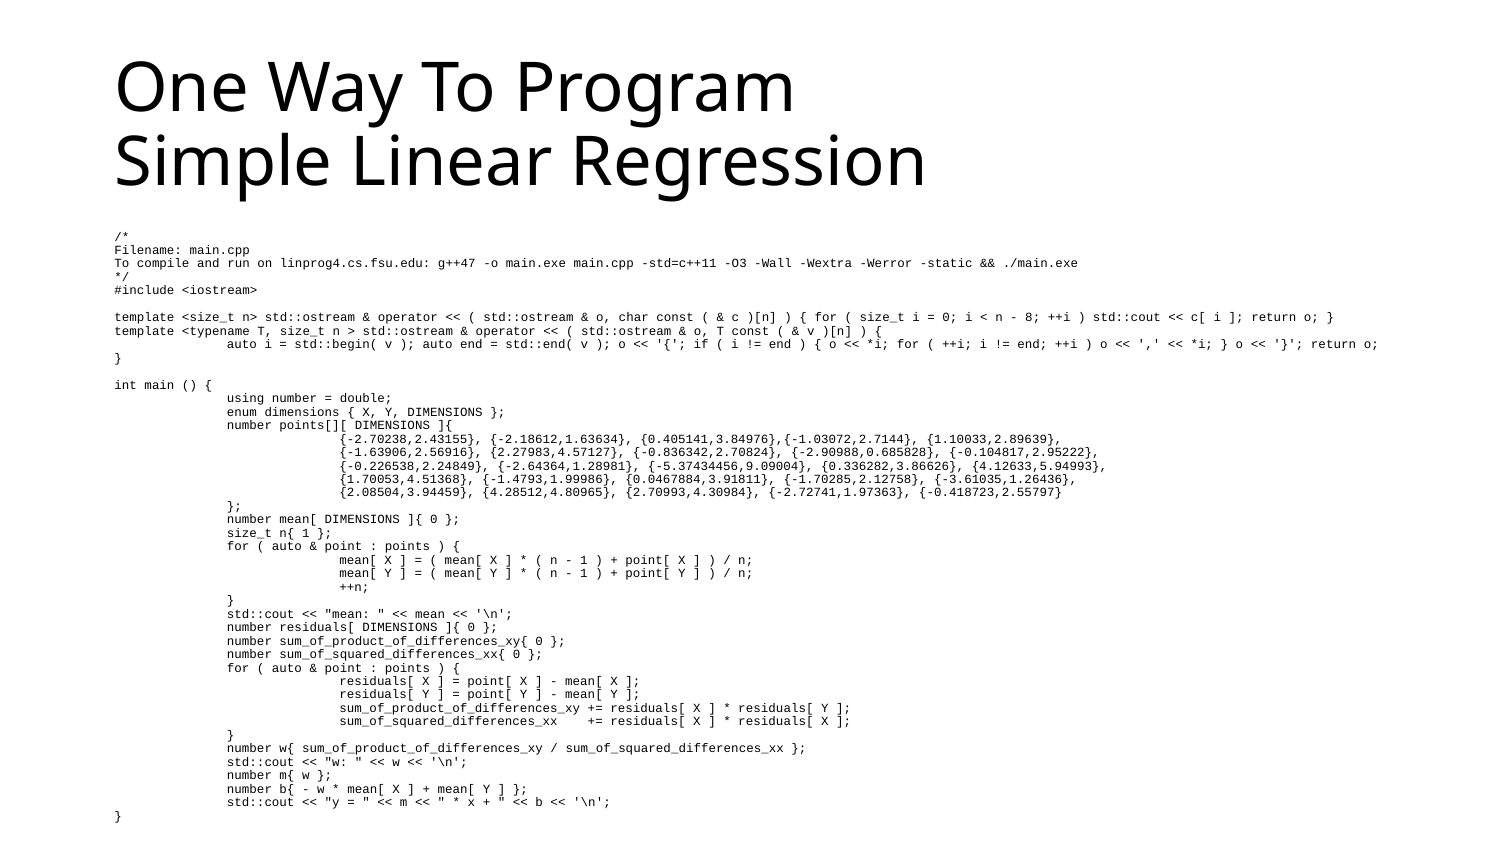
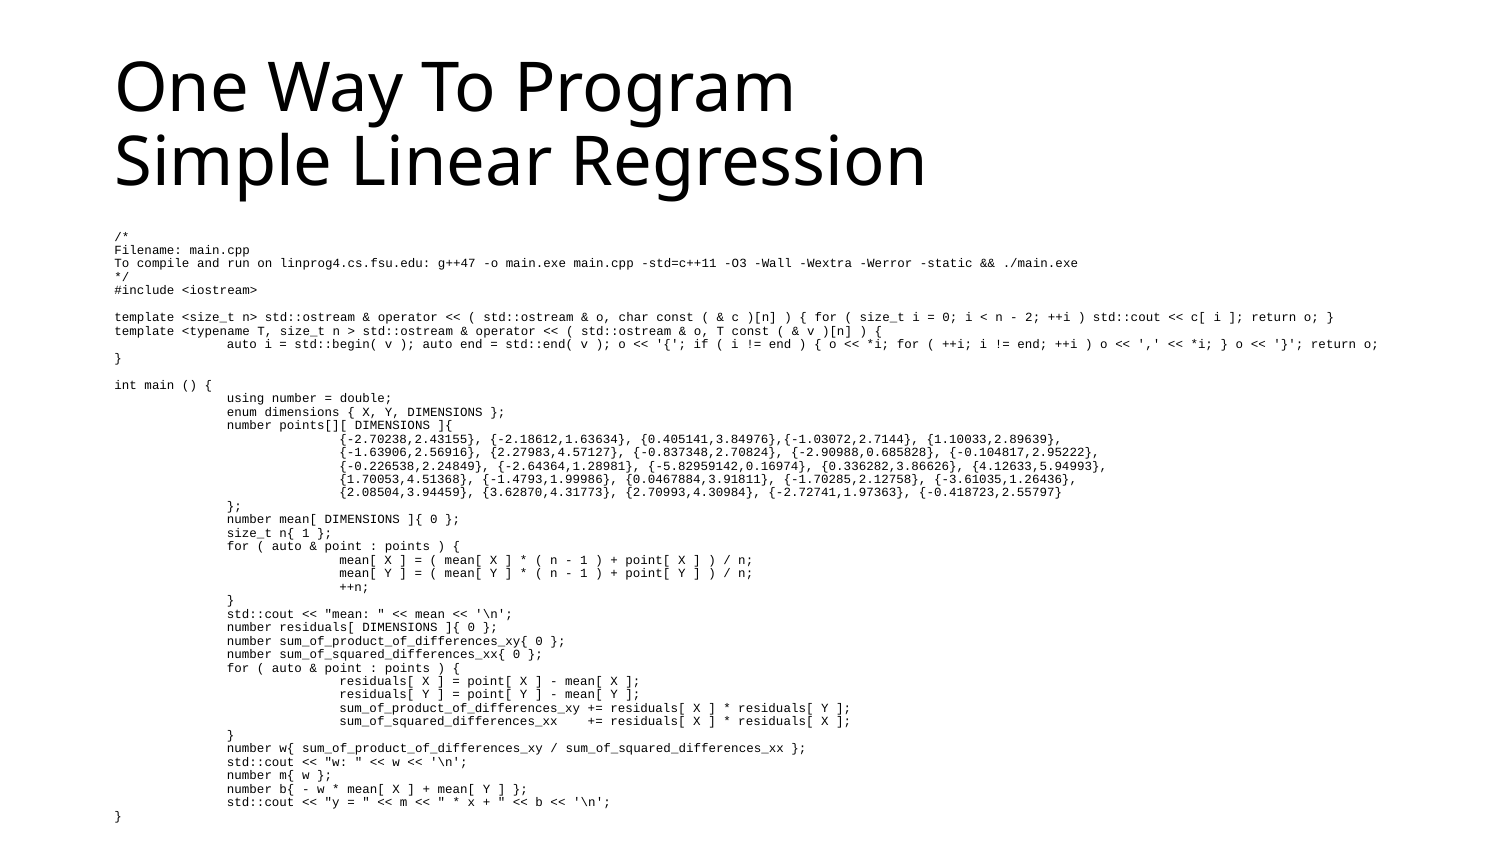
8: 8 -> 2 (1033, 318)
-0.836342,2.70824: -0.836342,2.70824 -> -0.837348,2.70824 (708, 452)
-5.37434456,9.09004: -5.37434456,9.09004 -> -5.82959142,0.16974 (731, 466)
4.28512,4.80965: 4.28512,4.80965 -> 3.62870,4.31773 (550, 493)
